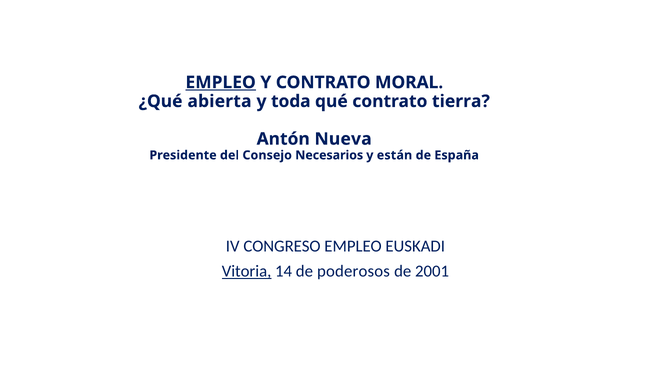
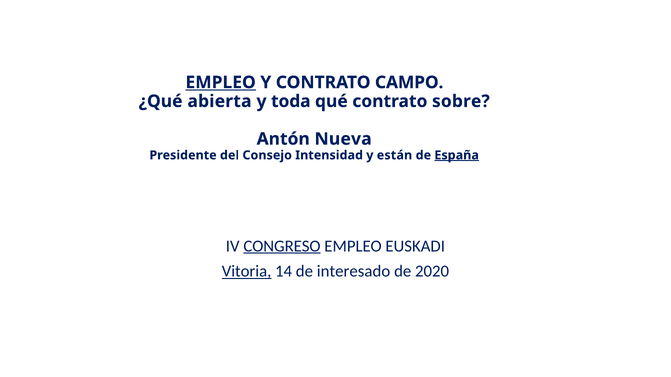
MORAL: MORAL -> CAMPO (409, 83)
tierra: tierra -> sobre (461, 101)
Necesarios: Necesarios -> Intensidad (329, 155)
España underline: none -> present (457, 155)
CONGRESO underline: none -> present (282, 246)
poderosos: poderosos -> interesado (354, 271)
2001: 2001 -> 2020 (432, 271)
